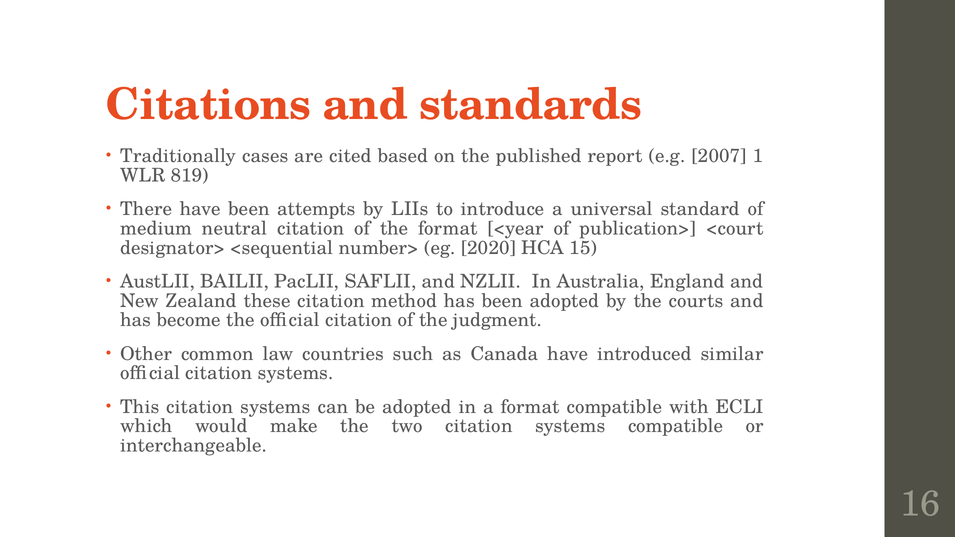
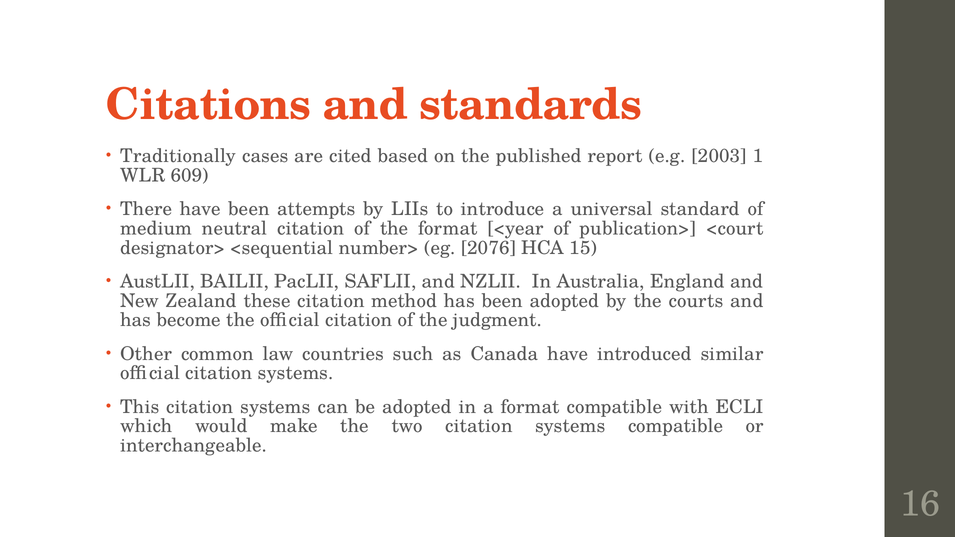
2007: 2007 -> 2003 (719, 156)
819: 819 -> 609 (190, 175)
2020: 2020 -> 2076 (489, 248)
